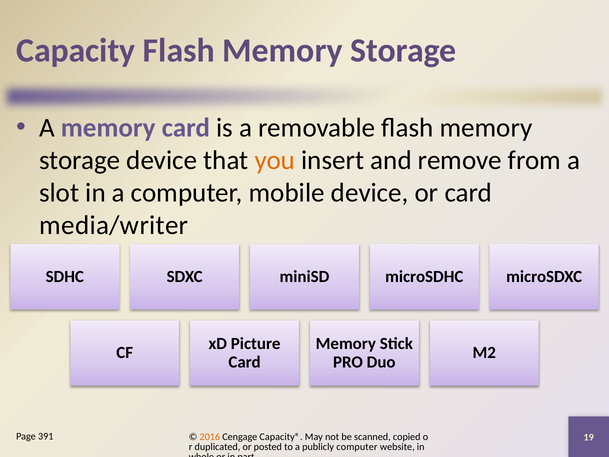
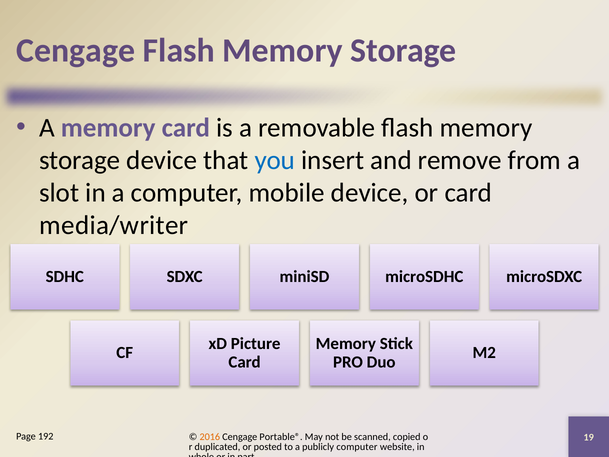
Capacity: Capacity -> Cengage (76, 51)
you colour: orange -> blue (275, 160)
391: 391 -> 192 (46, 436)
Capacity®: Capacity® -> Portable® (281, 436)
